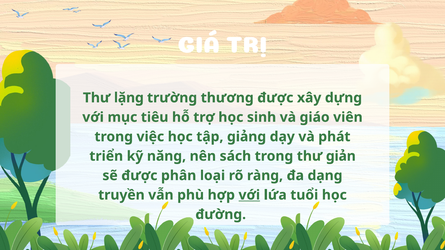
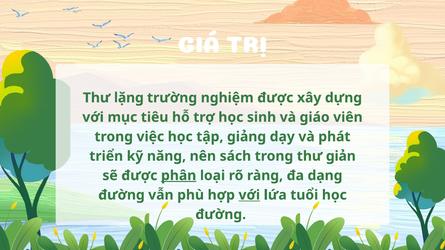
thương: thương -> nghiệm (227, 98)
phân underline: none -> present (179, 176)
truyền: truyền -> đường (121, 195)
